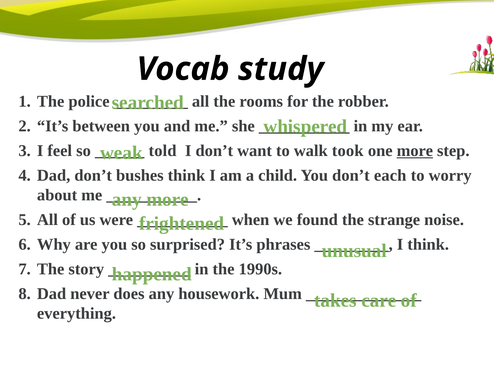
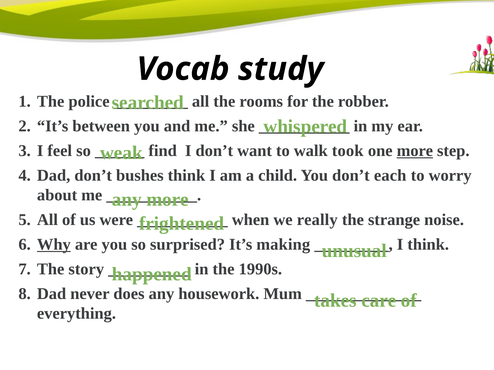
told: told -> find (163, 151)
found: found -> really (317, 220)
Why underline: none -> present (54, 245)
phrases: phrases -> making (283, 245)
